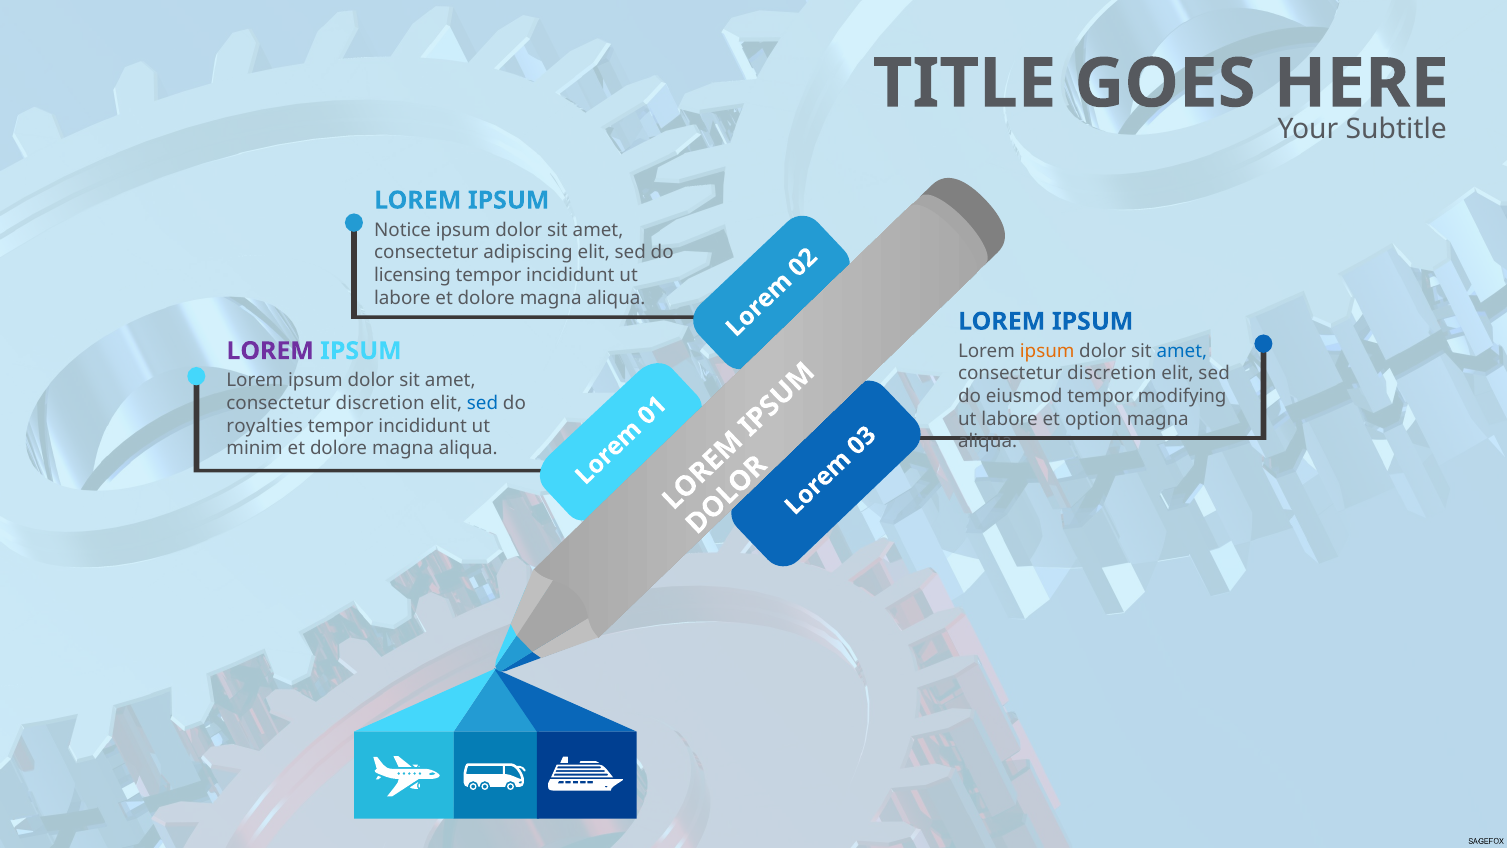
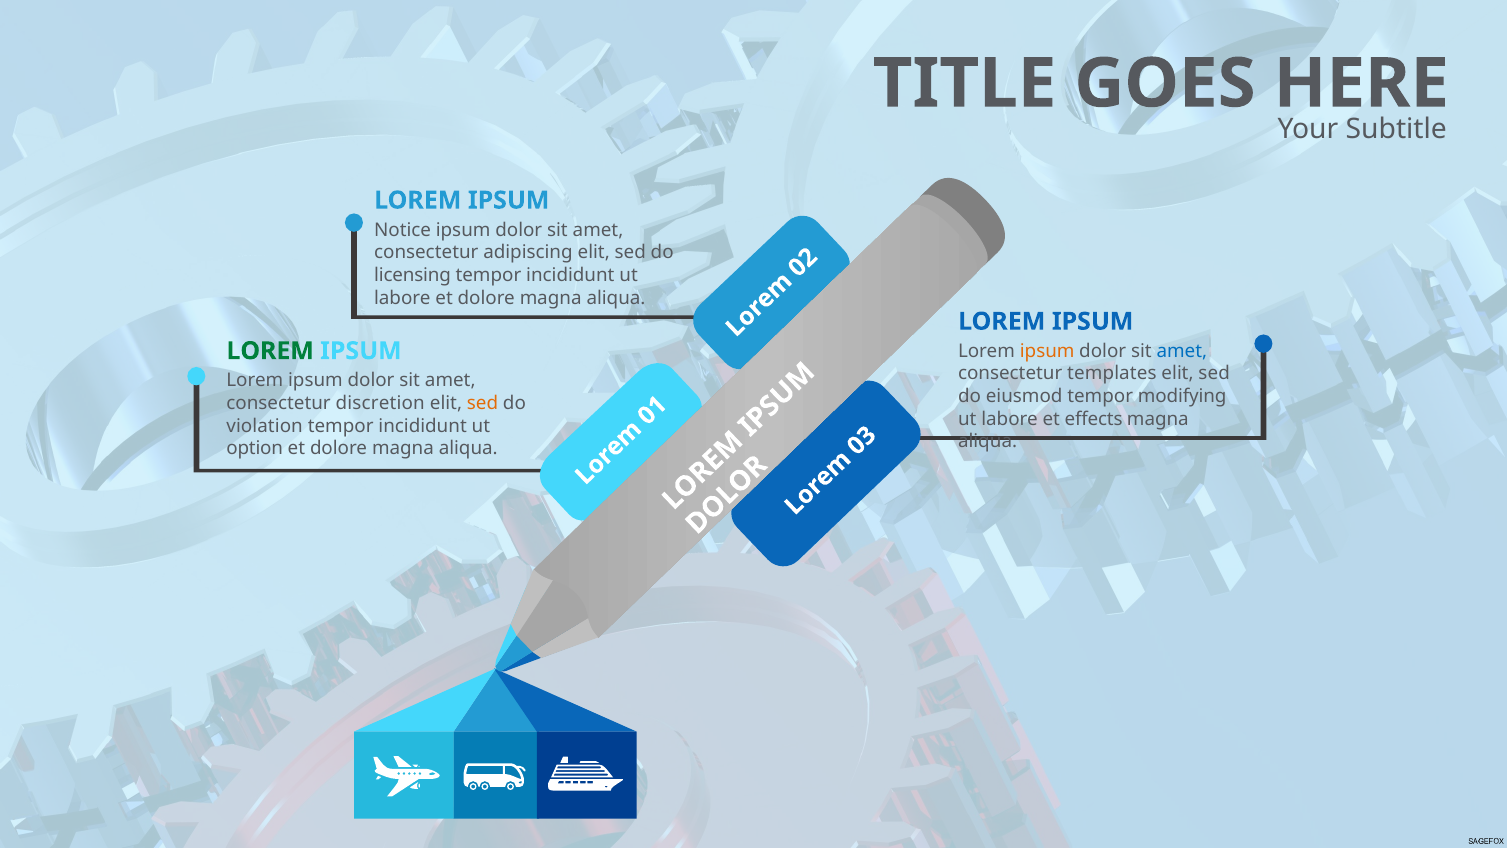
LOREM colour: purple -> green (270, 351)
discretion: discretion -> templates (1112, 374)
sed colour: blue -> orange (482, 403)
option: option -> effects (1094, 419)
royalties: royalties -> violation (265, 426)
minim: minim -> option (255, 448)
